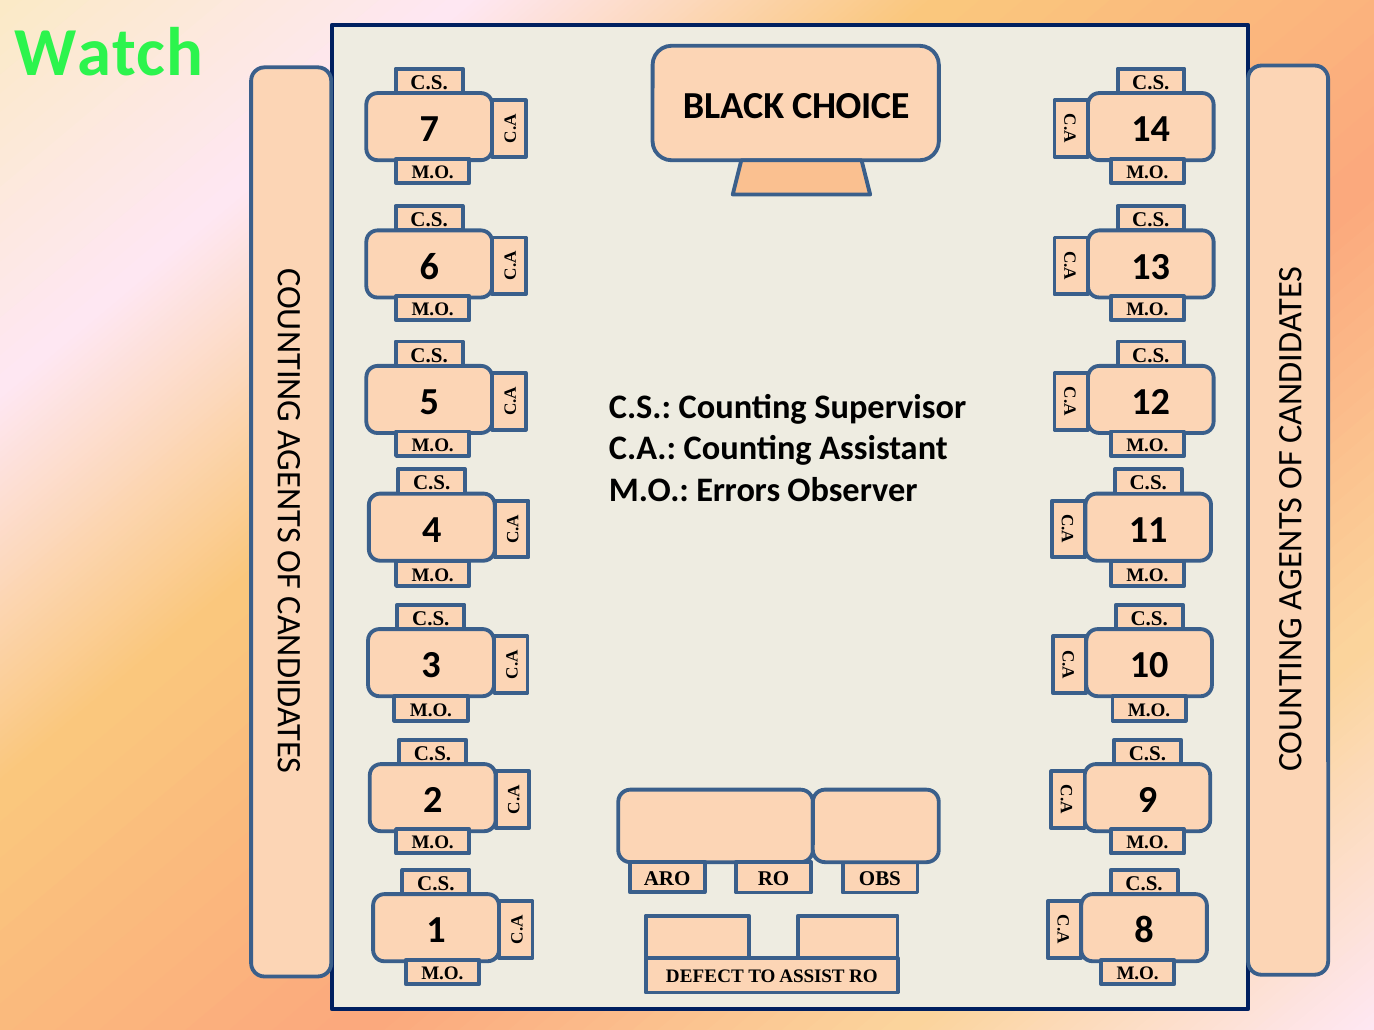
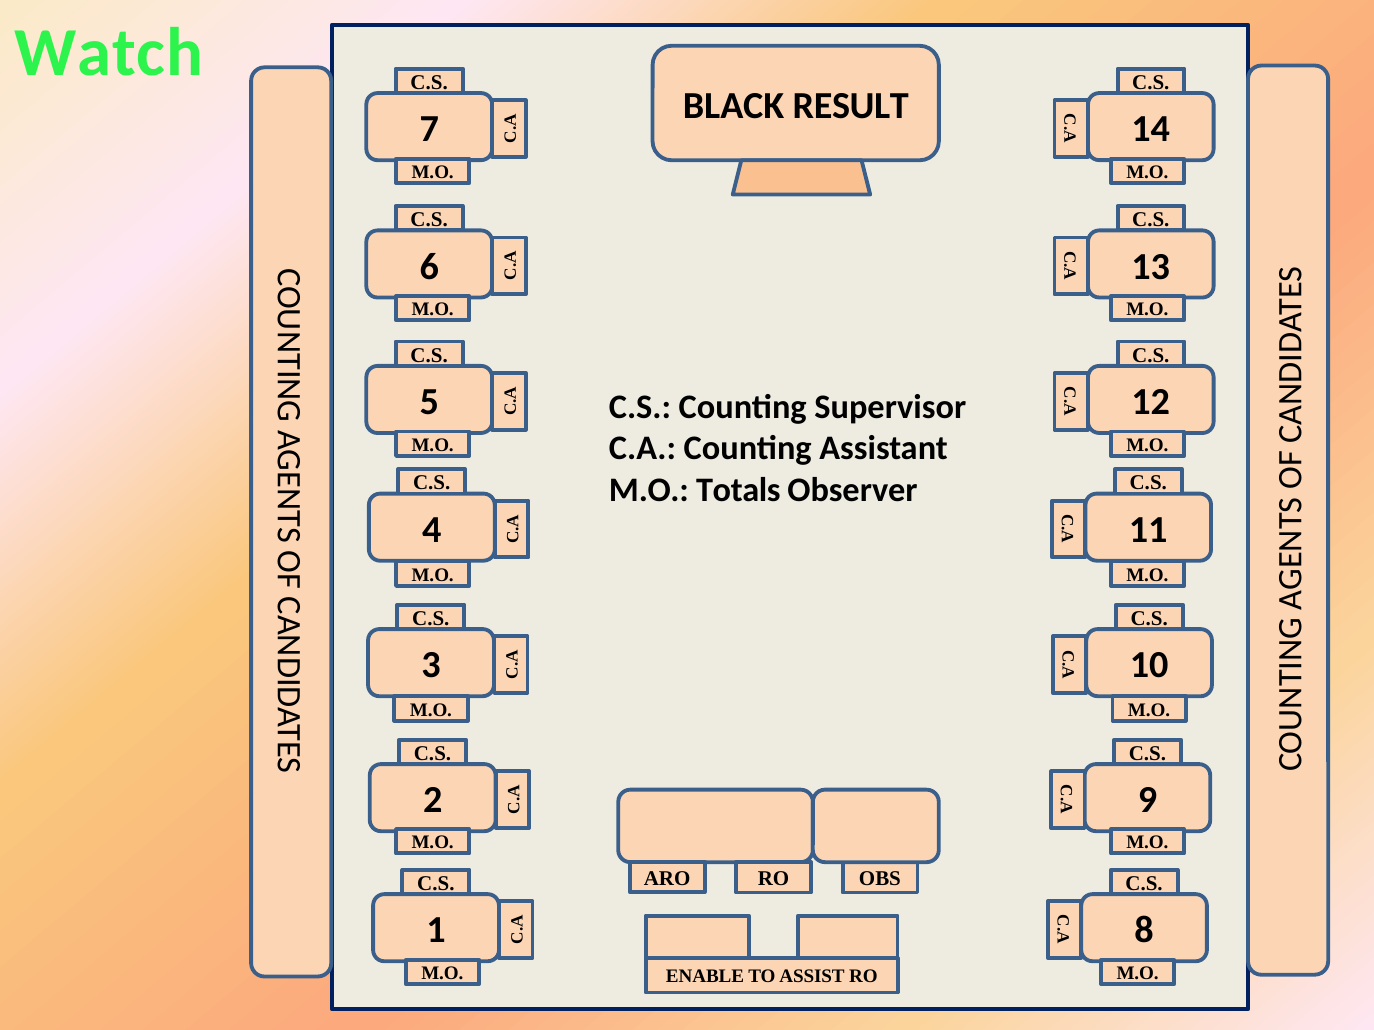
CHOICE: CHOICE -> RESULT (851, 106)
Errors: Errors -> Totals (738, 490)
DEFECT: DEFECT -> ENABLE (705, 977)
